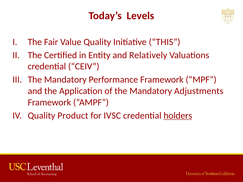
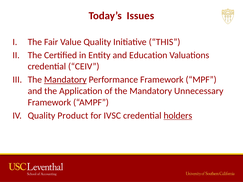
Levels: Levels -> Issues (140, 16)
Relatively: Relatively -> Education (148, 55)
Mandatory underline: none -> present (65, 80)
Adjustments: Adjustments -> Unnecessary (199, 91)
